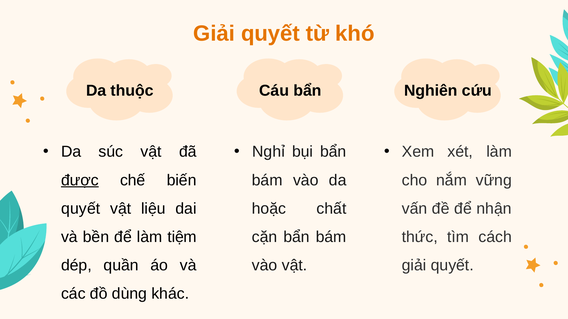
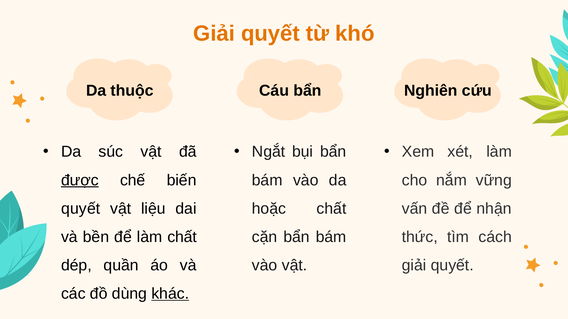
Nghỉ: Nghỉ -> Ngắt (269, 152)
làm tiệm: tiệm -> chất (182, 237)
khác underline: none -> present (170, 294)
